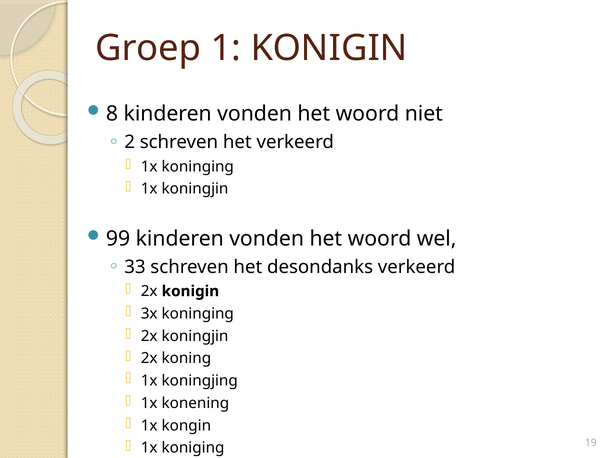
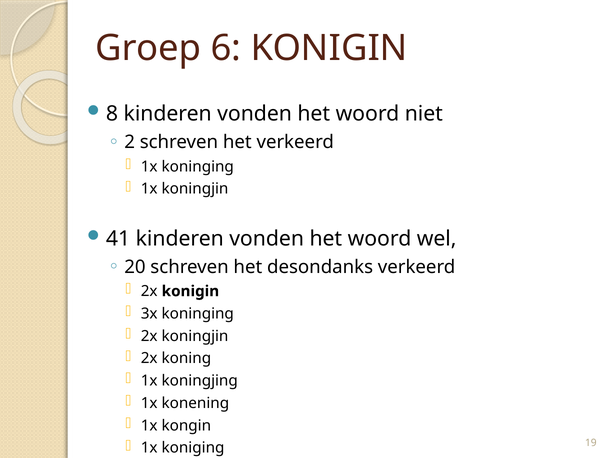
1: 1 -> 6 (226, 48)
99: 99 -> 41 (118, 239)
33: 33 -> 20 (135, 267)
